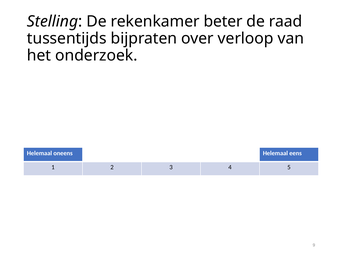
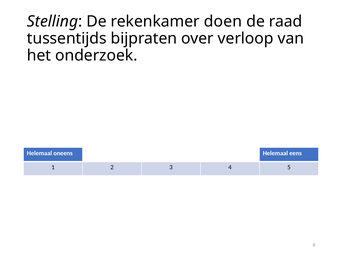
beter: beter -> doen (223, 21)
